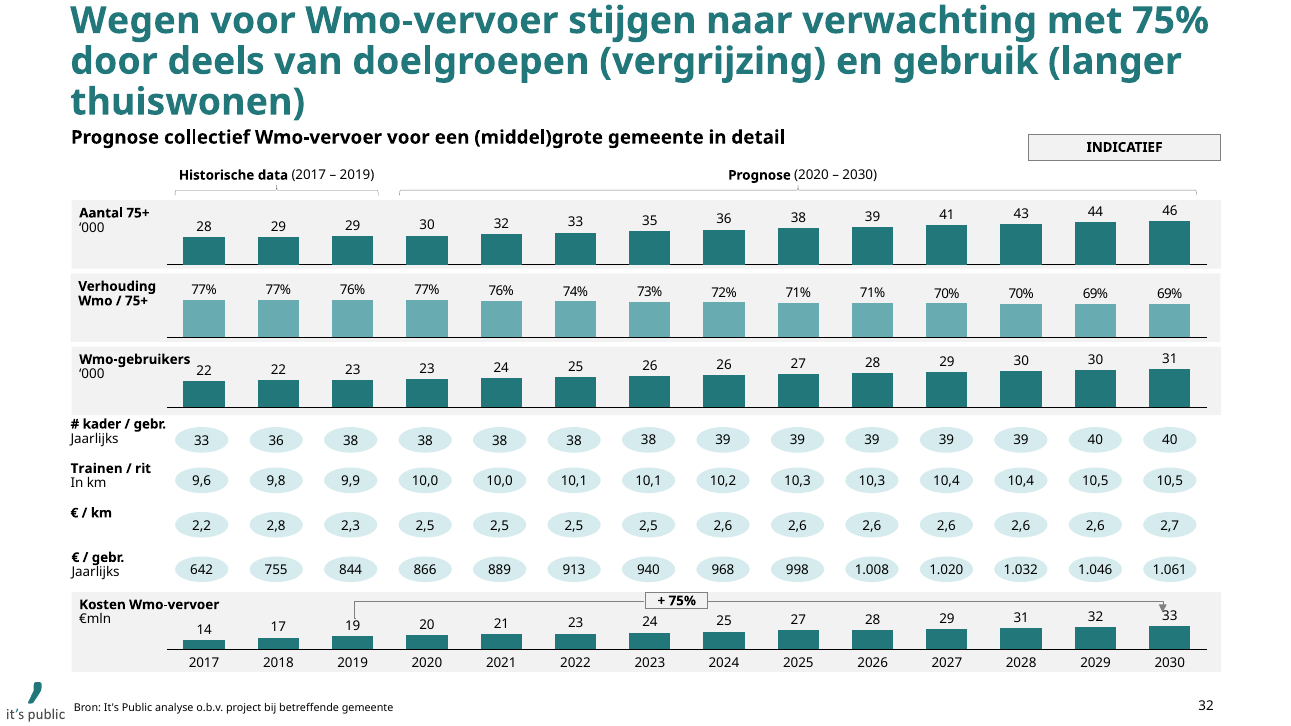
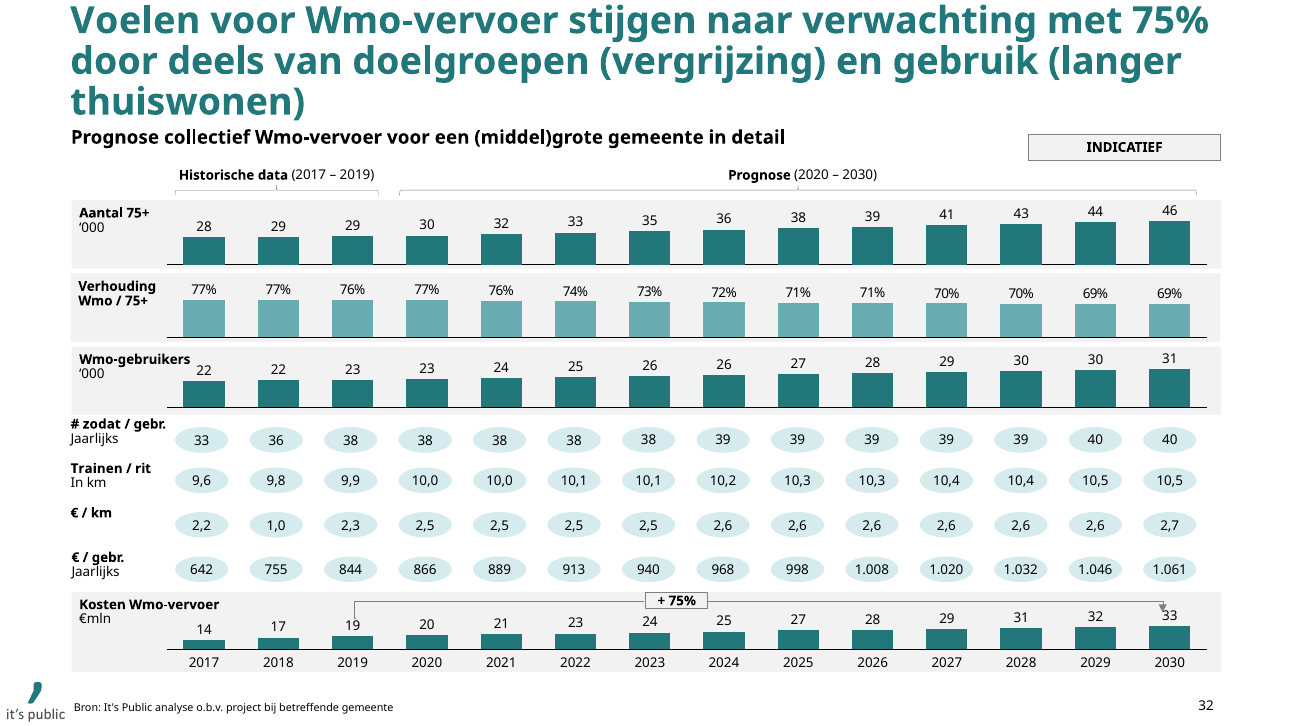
Wegen: Wegen -> Voelen (135, 21)
kader: kader -> zodat (102, 424)
2,8: 2,8 -> 1,0 (276, 526)
